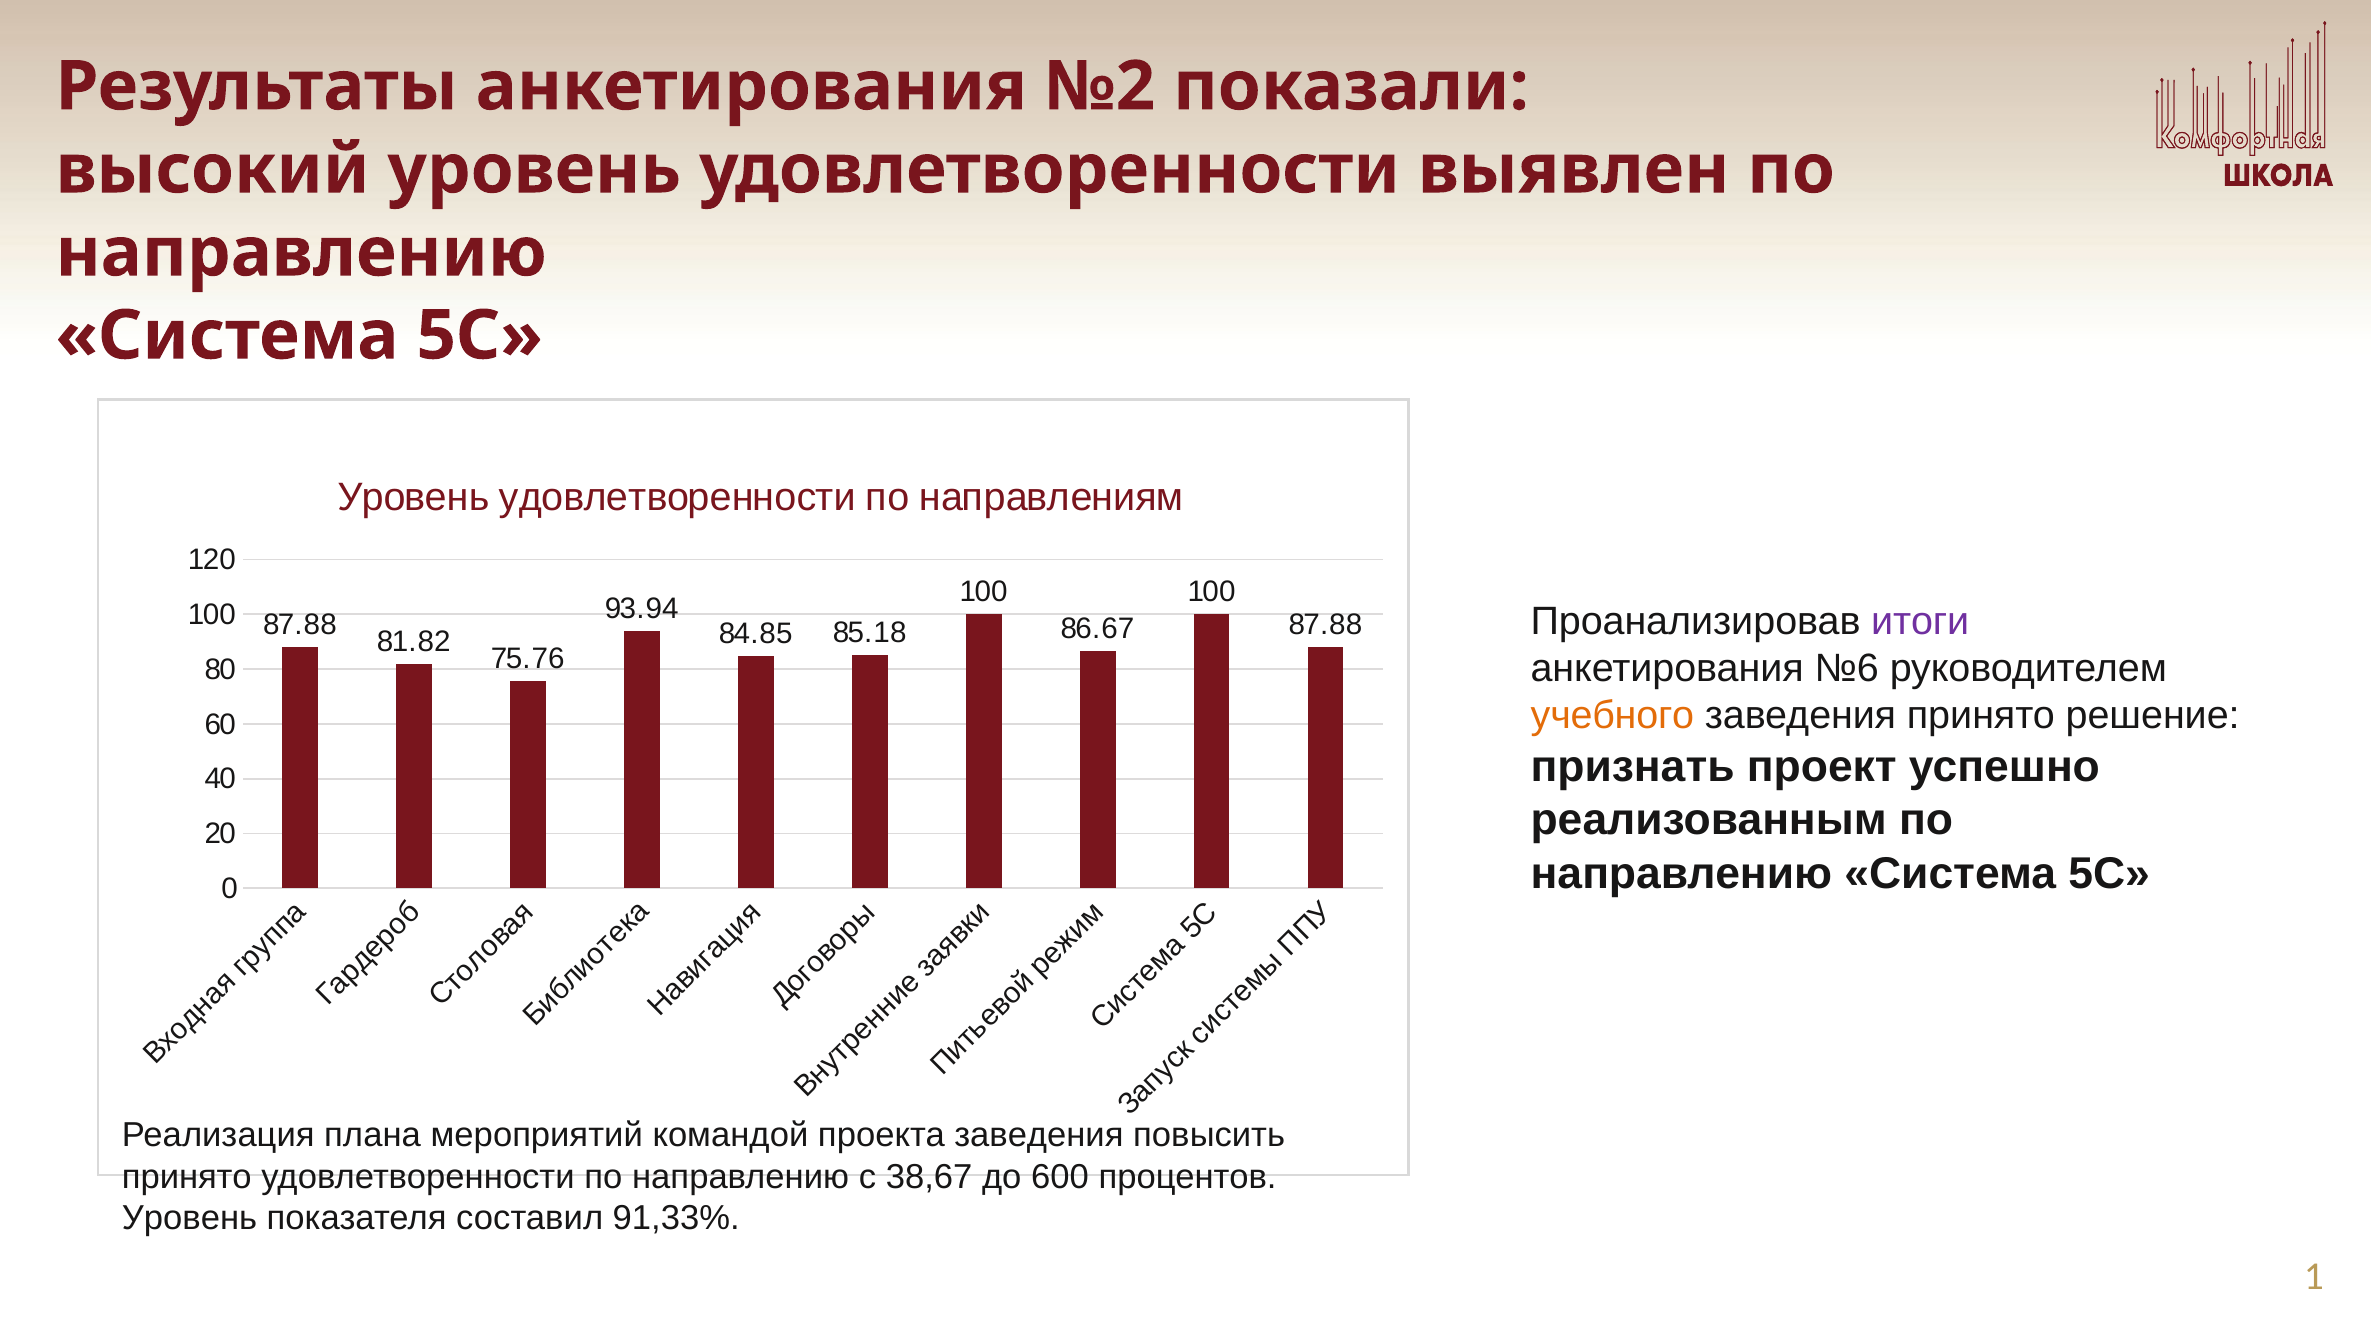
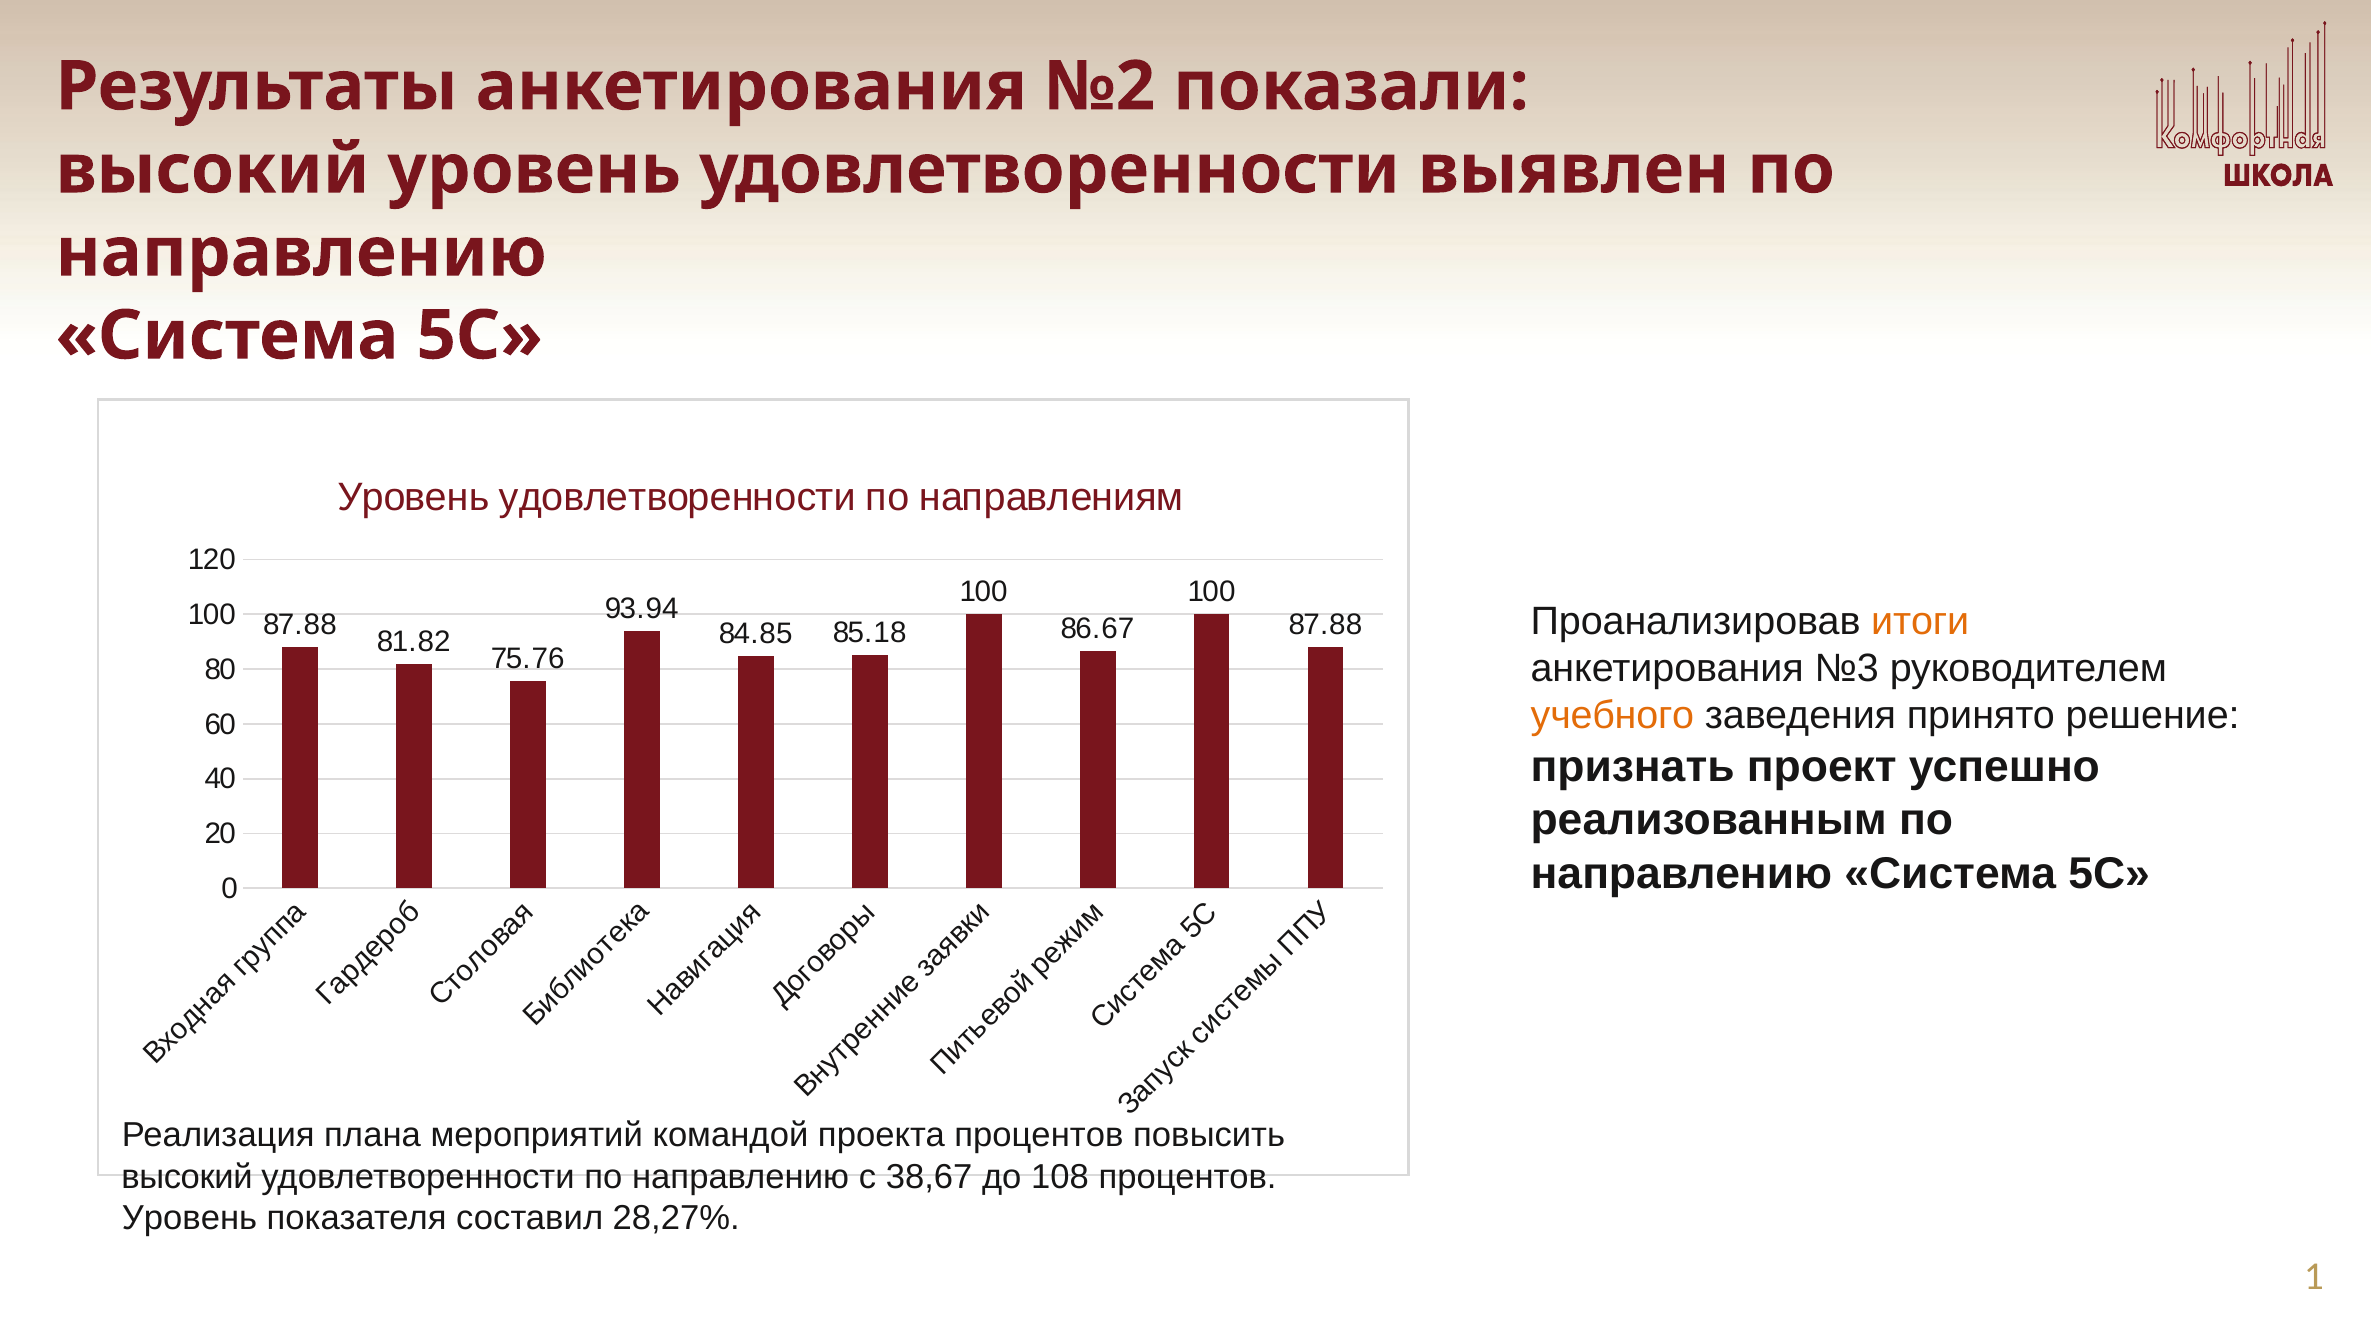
итоги colour: purple -> orange (1920, 621)
№6: №6 -> №3 (1847, 668)
проекта заведения: заведения -> процентов (1039, 1135)
принято: принято -> высокий (187, 1177)
600: 600 -> 108 (1060, 1177)
91,33%: 91,33% -> 28,27% (676, 1218)
